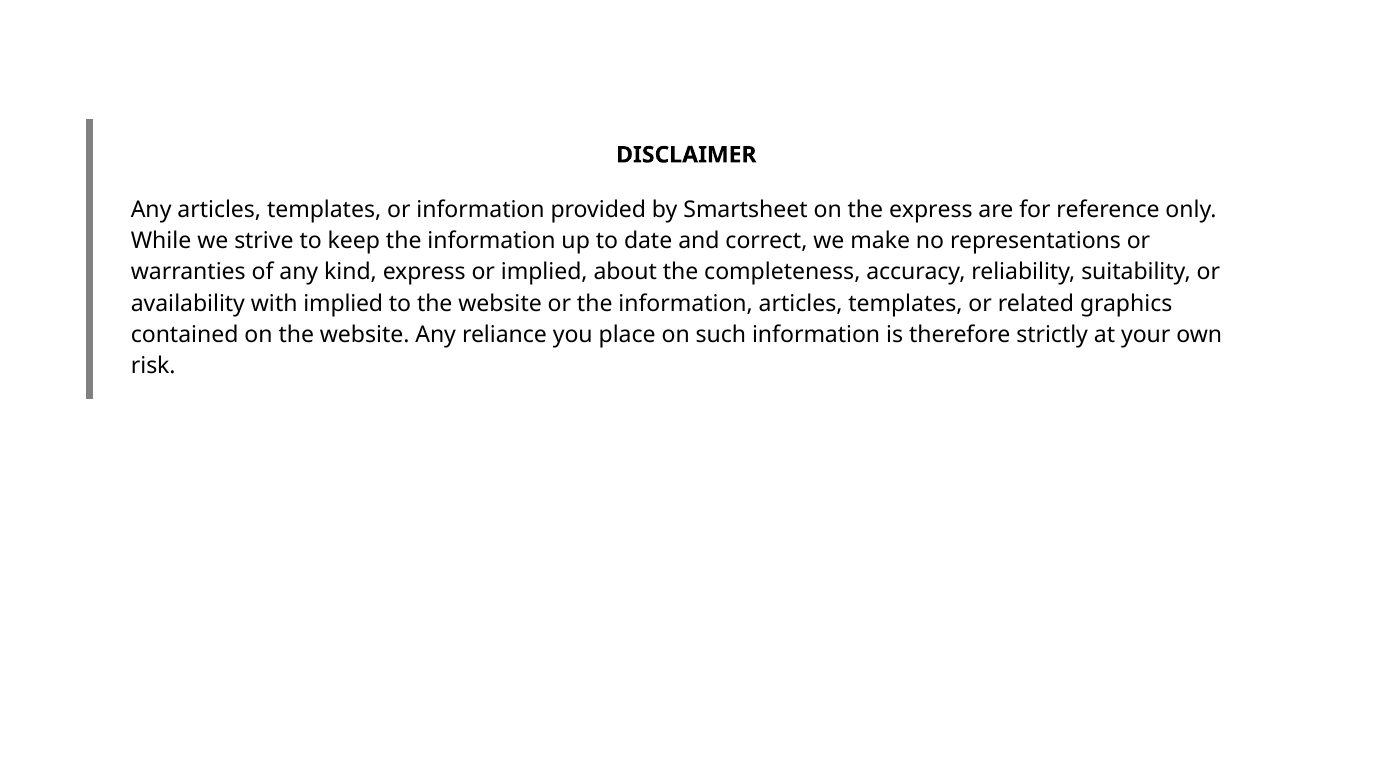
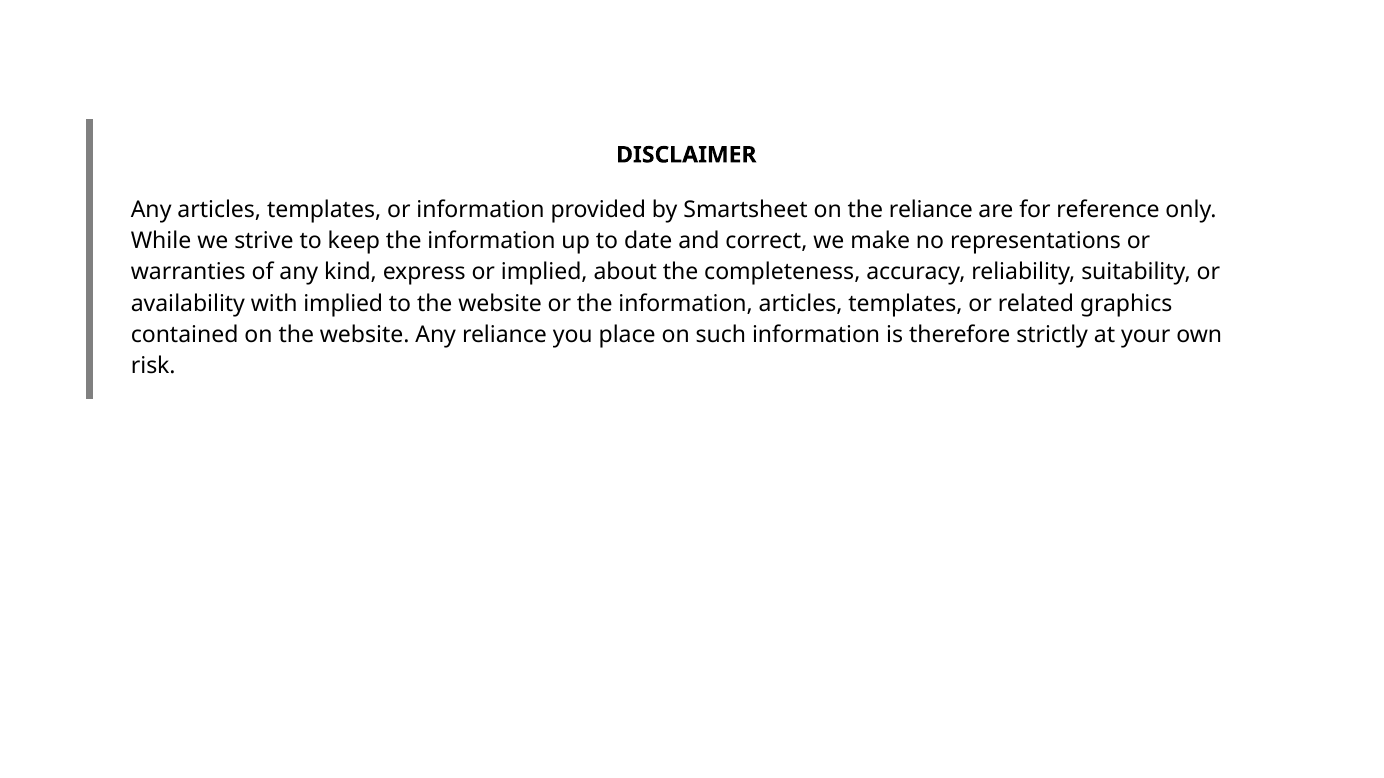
the express: express -> reliance (931, 210)
